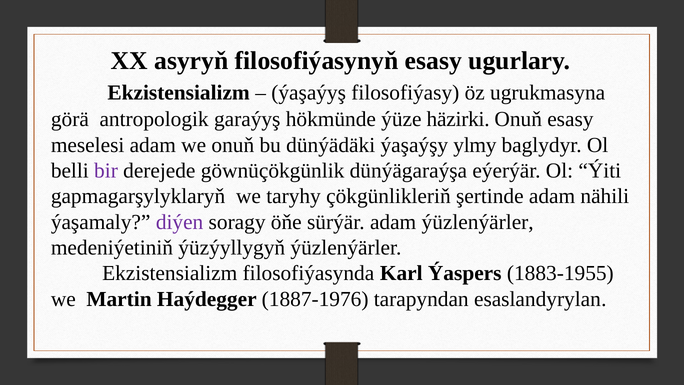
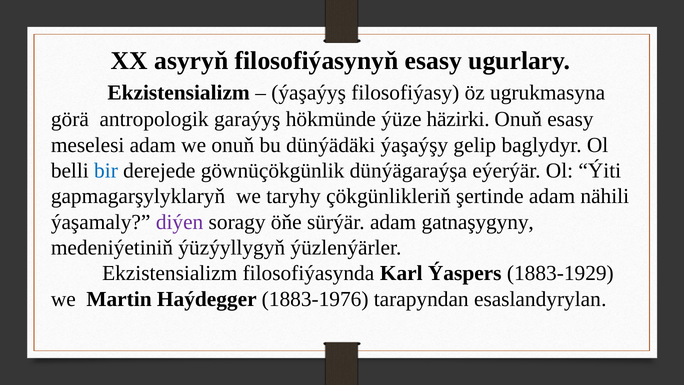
ylmy: ylmy -> gelip (475, 145)
bir colour: purple -> blue (106, 171)
adam ýüzlenýärler: ýüzlenýärler -> gatnaşygyny (478, 222)
1883-1955: 1883-1955 -> 1883-1929 (560, 273)
1887-1976: 1887-1976 -> 1883-1976 (315, 299)
